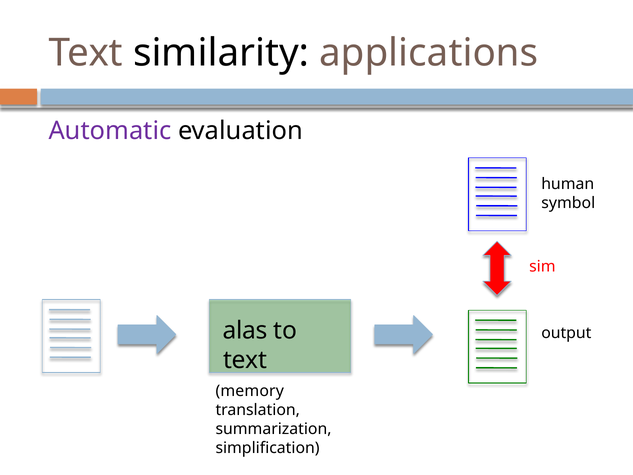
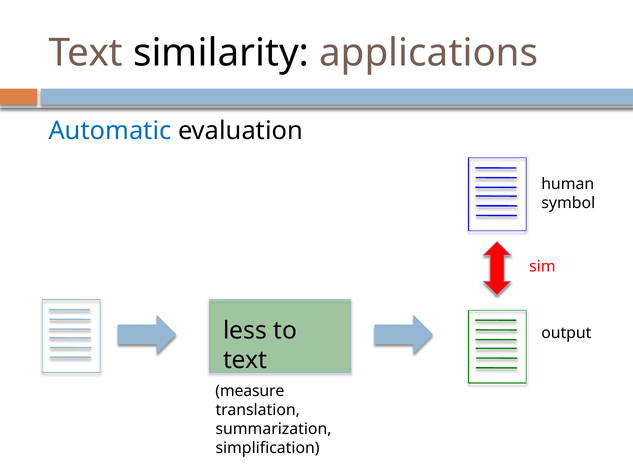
Automatic colour: purple -> blue (110, 131)
alas: alas -> less (245, 330)
memory: memory -> measure (250, 391)
